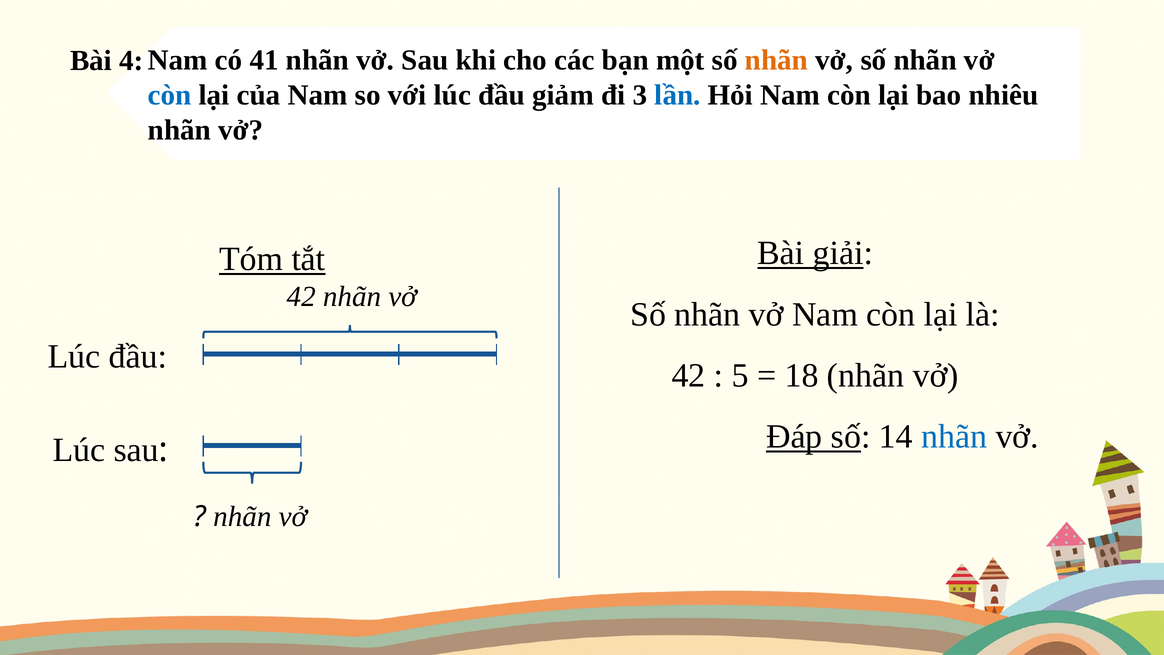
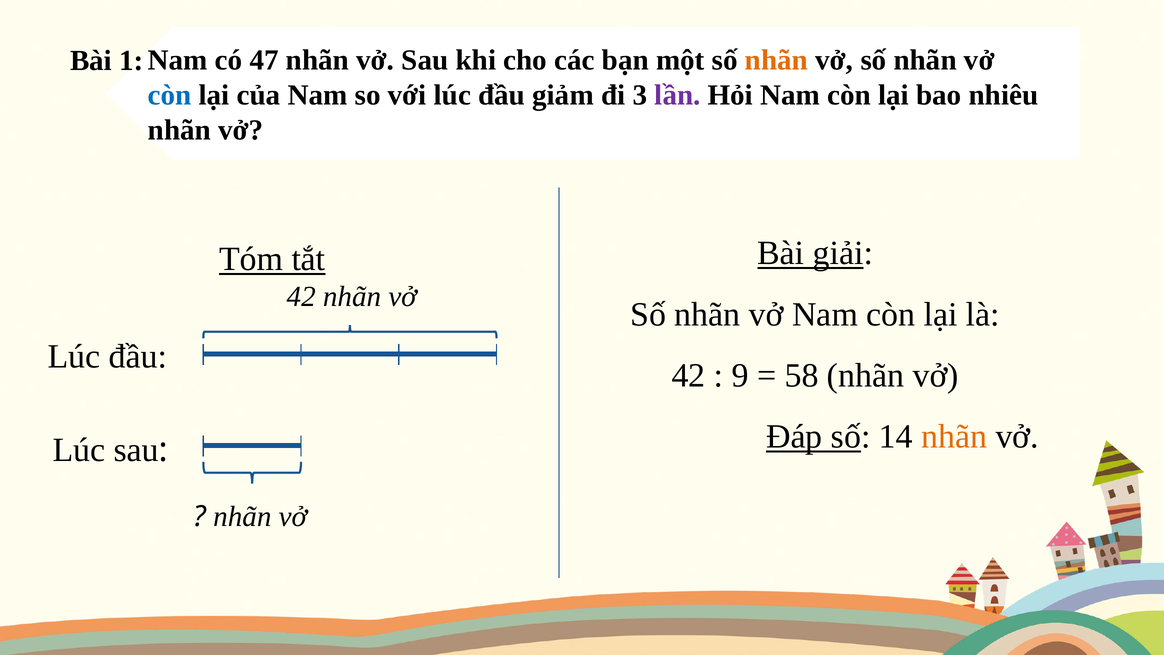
41: 41 -> 47 (264, 60)
4: 4 -> 1 (131, 61)
lần colour: blue -> purple (678, 95)
5: 5 -> 9 (740, 375)
18: 18 -> 58 (802, 375)
nhãn colour: blue -> orange (954, 436)
